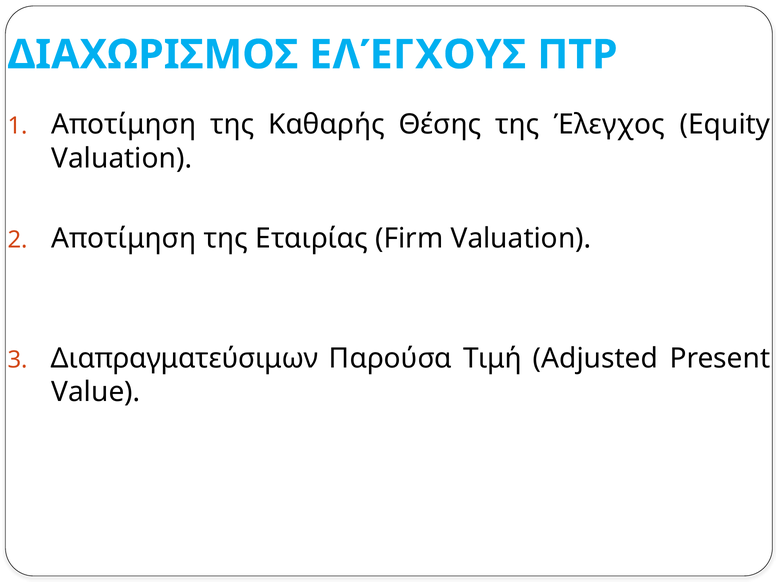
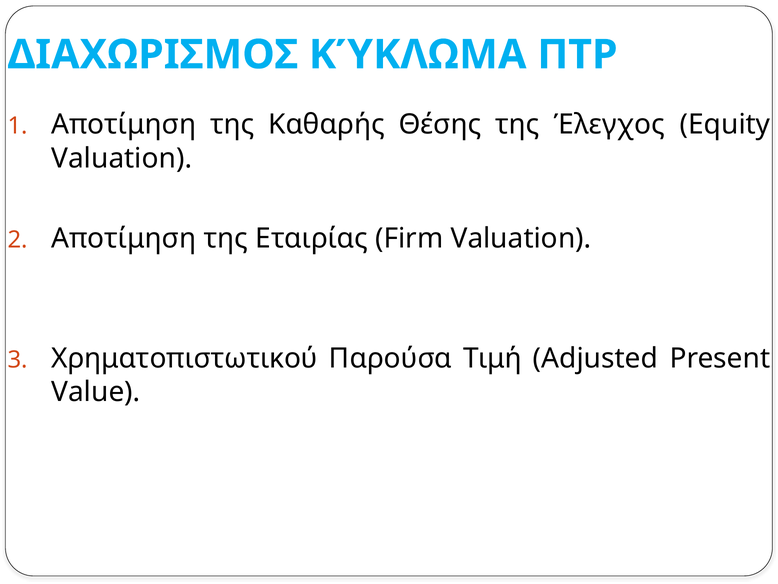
ΕΛΈΓΧΟΥΣ: ΕΛΈΓΧΟΥΣ -> ΚΎΚΛΩΜΑ (418, 55)
Διαπραγματεύσιμων: Διαπραγματεύσιμων -> Χρηματοπιστωτικού (185, 358)
